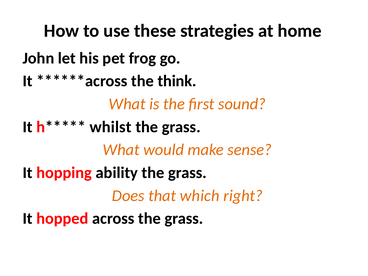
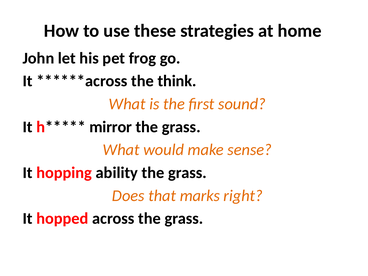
whilst: whilst -> mirror (111, 127)
which: which -> marks (200, 196)
